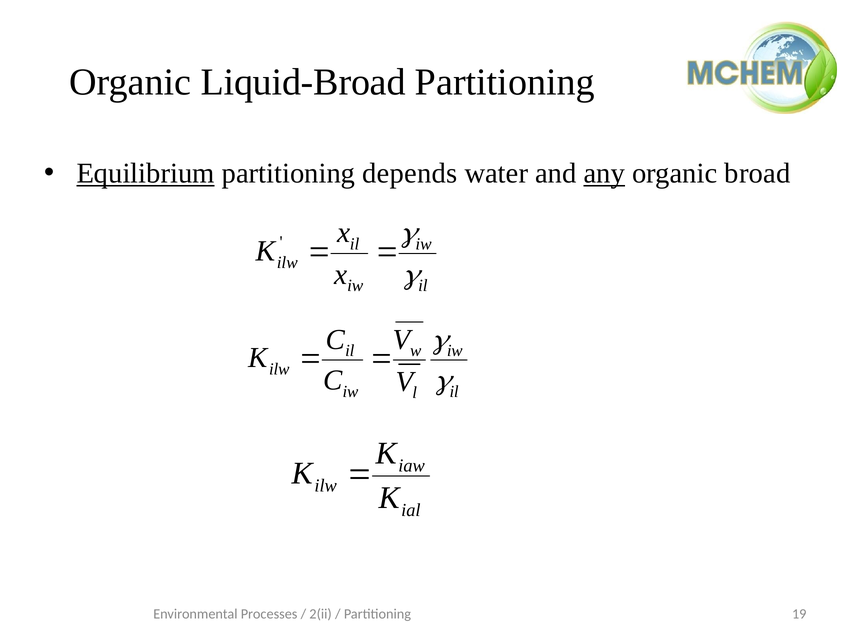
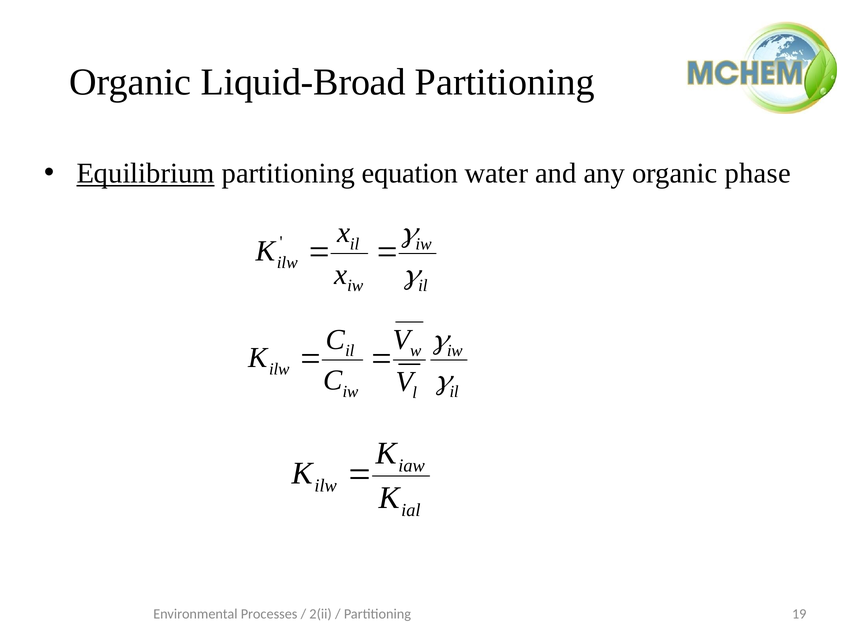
depends: depends -> equation (410, 174)
any underline: present -> none (604, 174)
broad: broad -> phase (758, 174)
